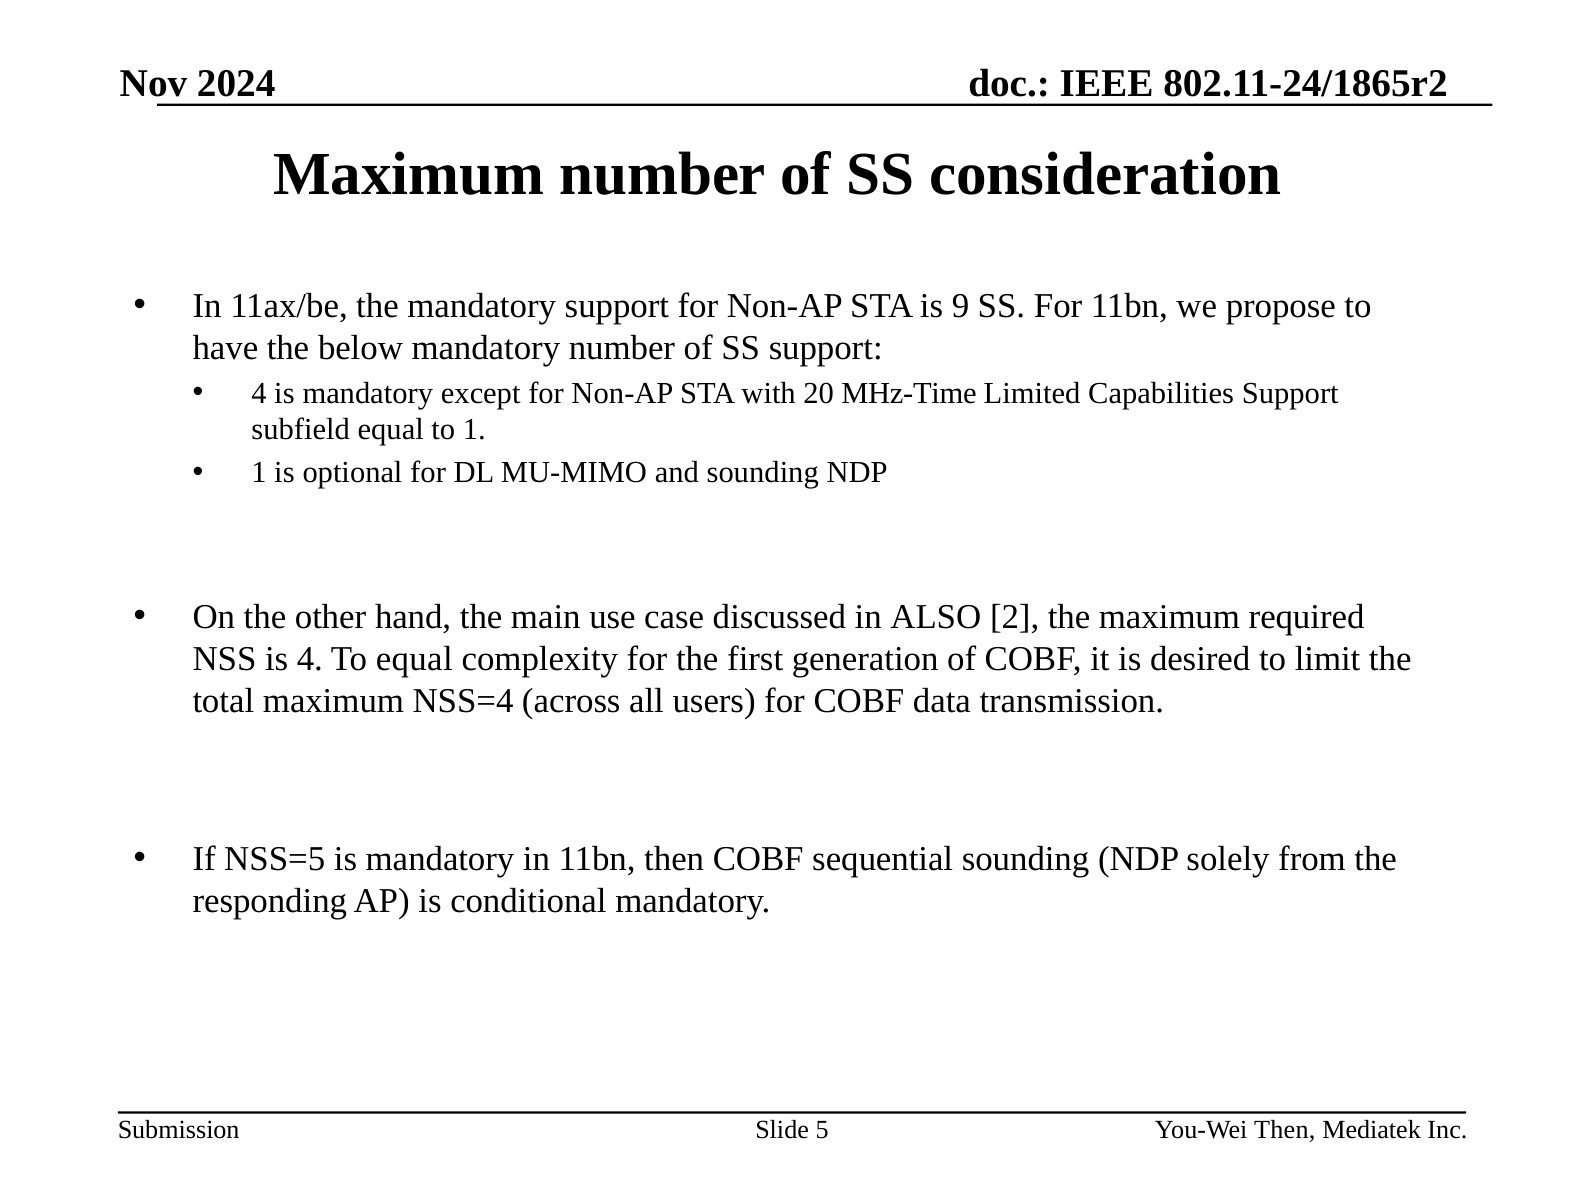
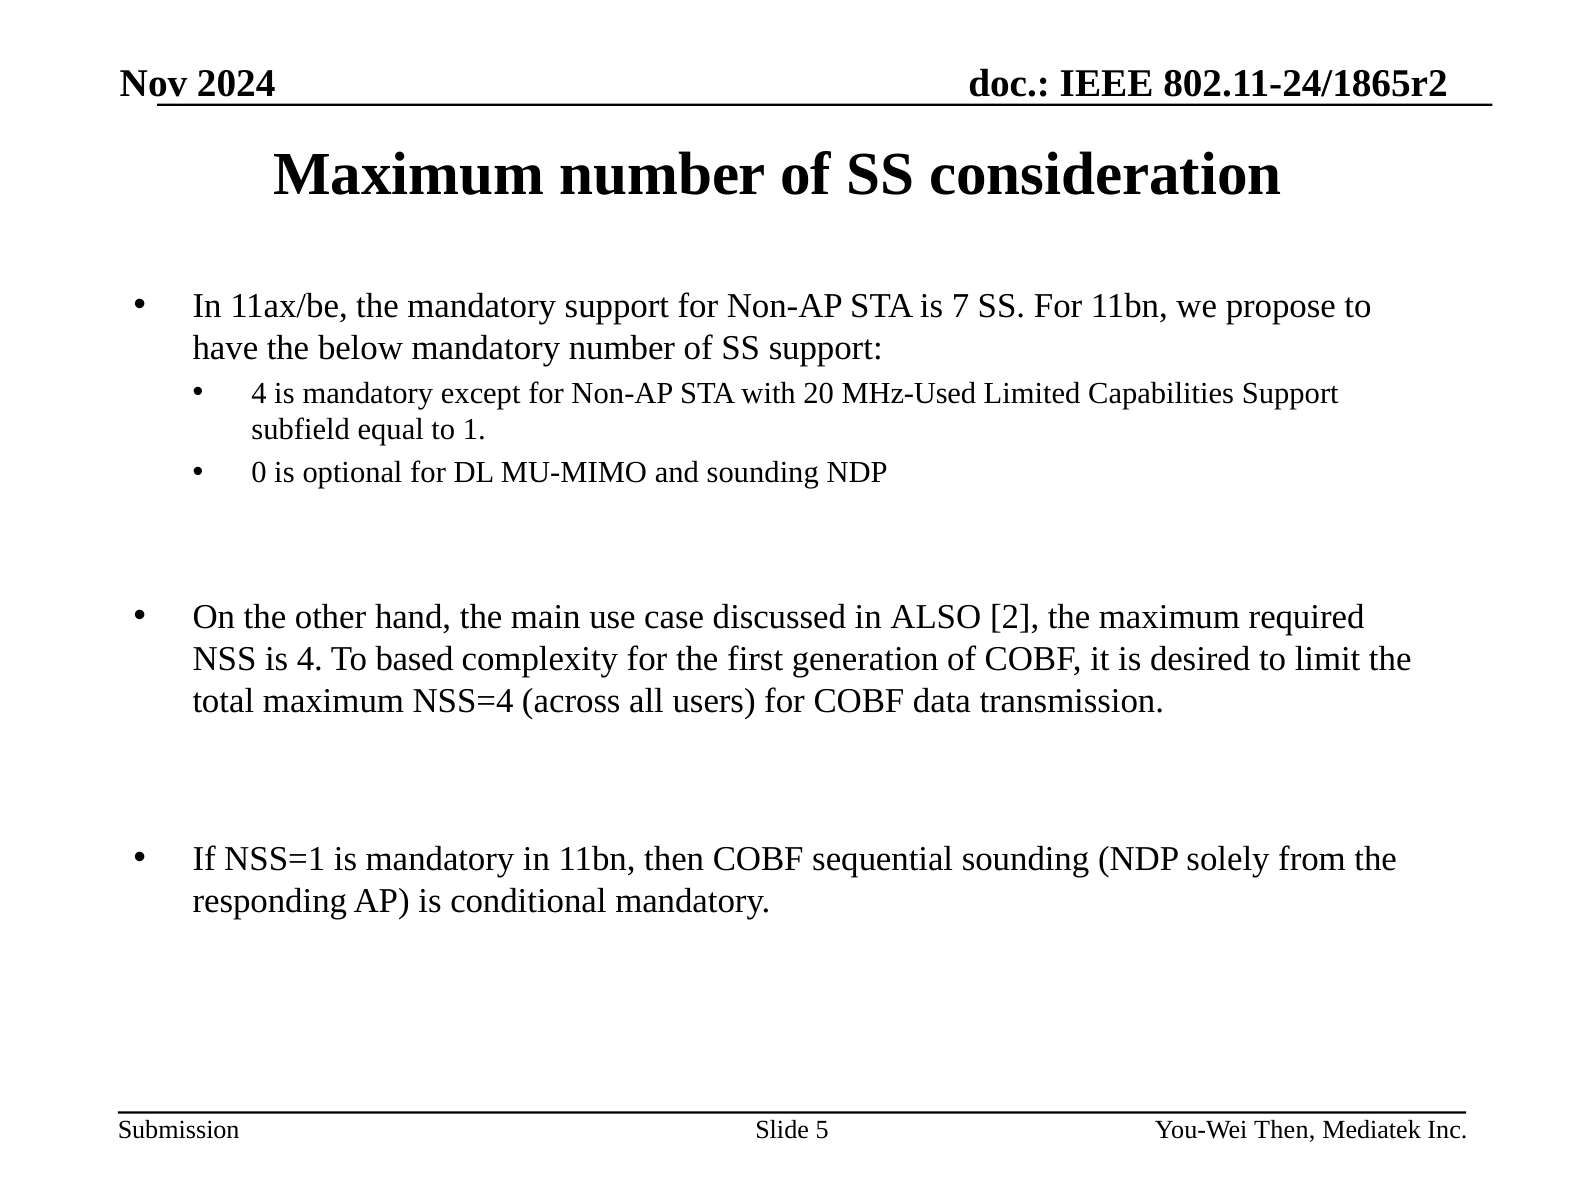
9: 9 -> 7 (961, 306)
MHz-Time: MHz-Time -> MHz-Used (909, 393)
1: 1 -> 0 (259, 473)
To equal: equal -> based (415, 659)
NSS=5: NSS=5 -> NSS=1 (275, 860)
